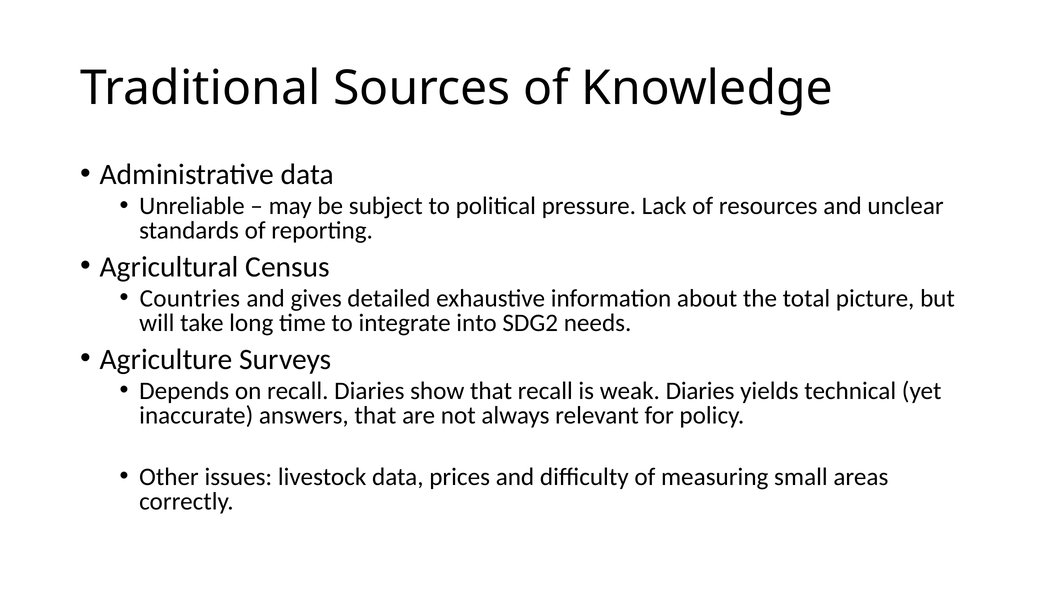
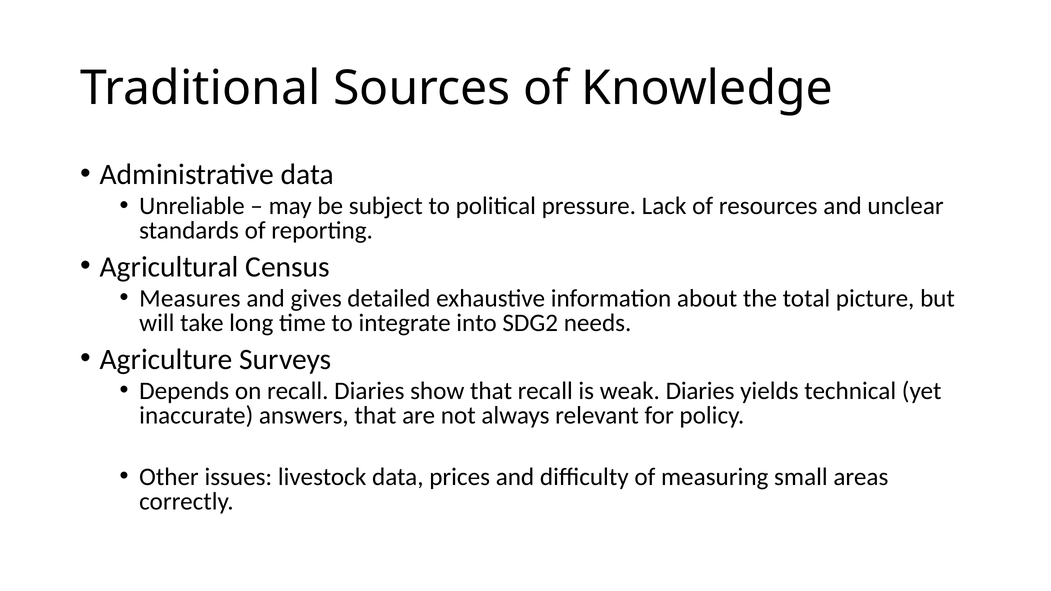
Countries: Countries -> Measures (190, 299)
